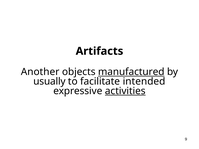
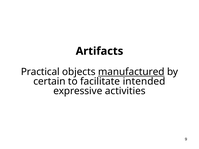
Another: Another -> Practical (40, 72)
usually: usually -> certain (49, 81)
activities underline: present -> none (125, 91)
